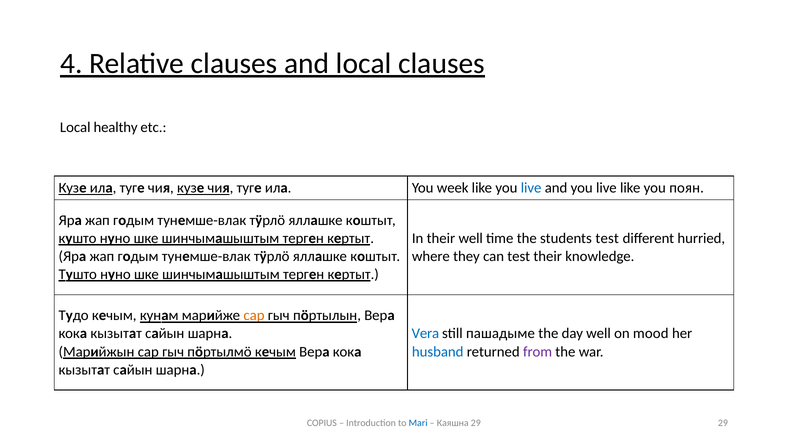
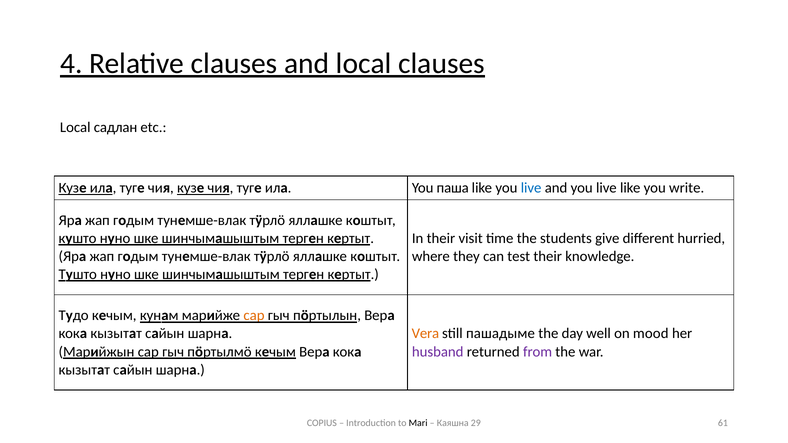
healthy: healthy -> садлан (116, 128)
week: week -> паша (453, 188)
поян: поян -> write (687, 188)
their well: well -> visit (471, 239)
students test: test -> give (607, 239)
Vera colour: blue -> orange (425, 334)
husband colour: blue -> purple (438, 352)
Mari colour: blue -> black (418, 423)
29 29: 29 -> 61 (723, 423)
